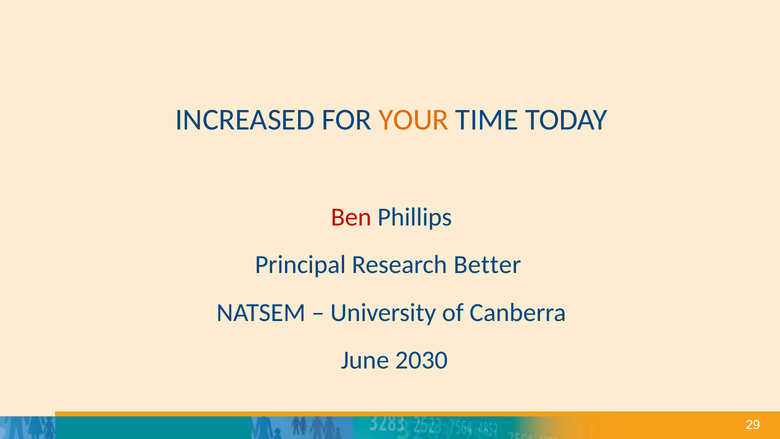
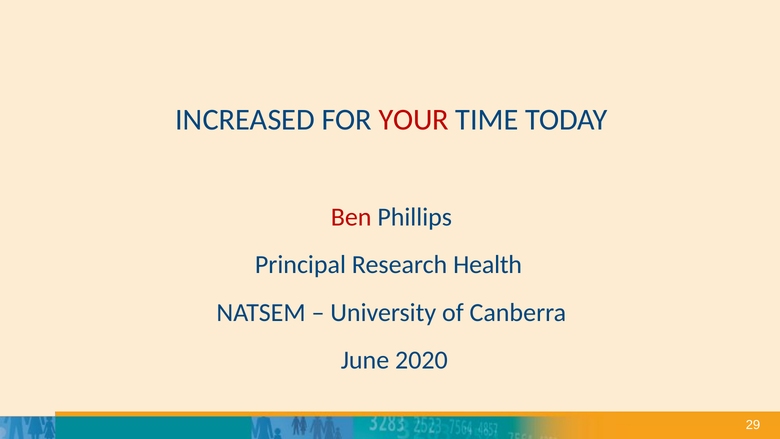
YOUR colour: orange -> red (414, 120)
Better: Better -> Health (488, 265)
2030: 2030 -> 2020 (421, 360)
